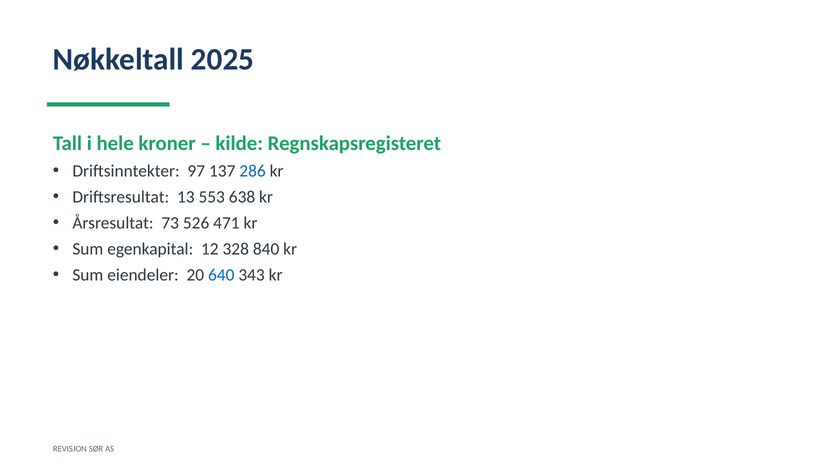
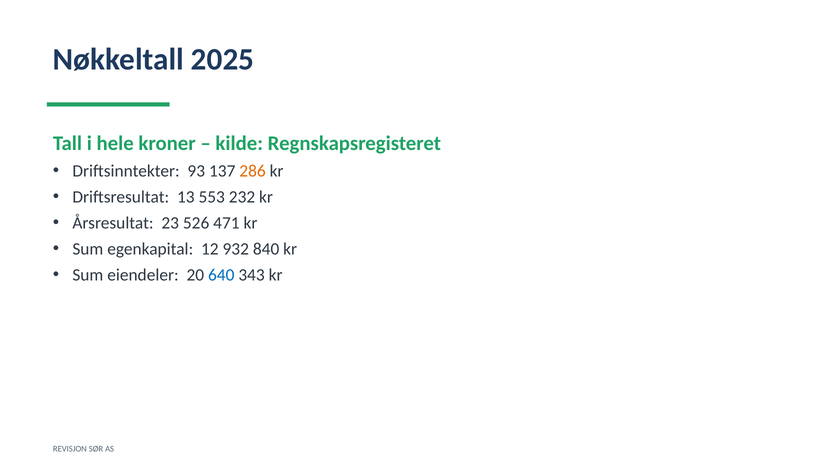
97: 97 -> 93 (196, 171)
286 colour: blue -> orange (253, 171)
638: 638 -> 232 (242, 197)
73: 73 -> 23 (170, 223)
328: 328 -> 932 (236, 249)
